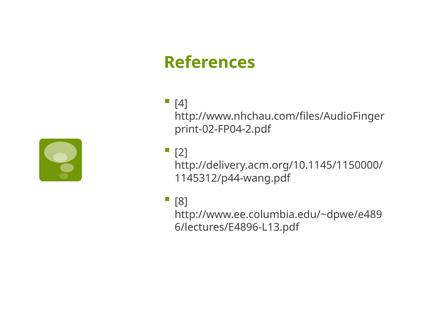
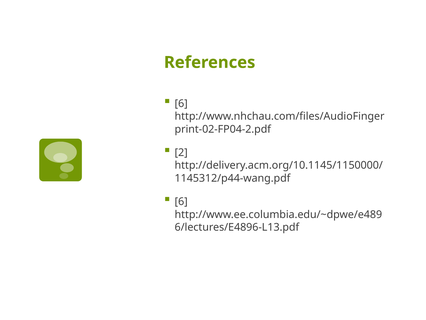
4: 4 -> 6 (181, 103)
8: 8 -> 6 (181, 201)
